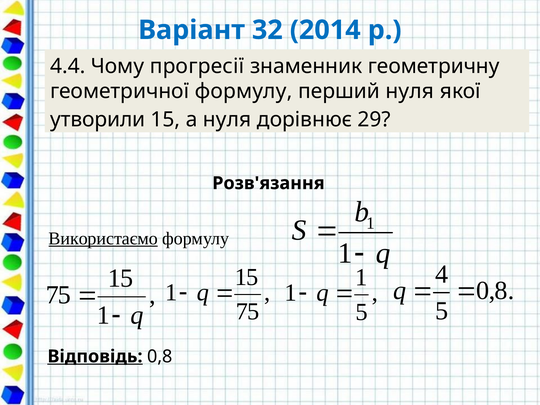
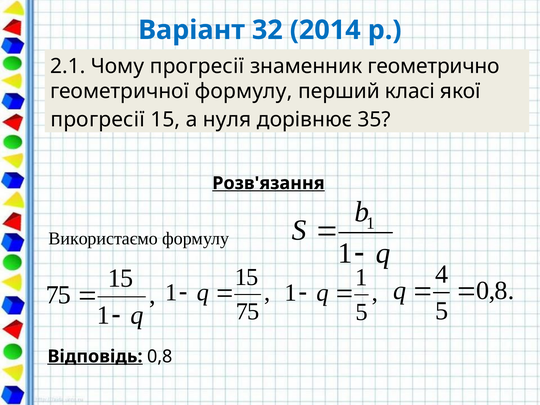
4.4: 4.4 -> 2.1 (68, 66)
геометричну: геометричну -> геометрично (434, 66)
перший нуля: нуля -> класі (410, 91)
утворили: утворили -> прогресії (98, 120)
29: 29 -> 35 (374, 120)
Розв'язання underline: none -> present (268, 183)
Використаємо underline: present -> none (103, 238)
